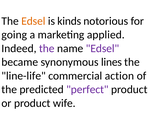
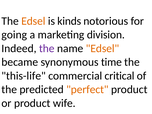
applied: applied -> division (106, 35)
Edsel colour: purple -> orange (102, 48)
lines: lines -> time (111, 62)
line-life: line-life -> this-life (24, 76)
action: action -> critical (120, 76)
perfect colour: purple -> orange (87, 89)
